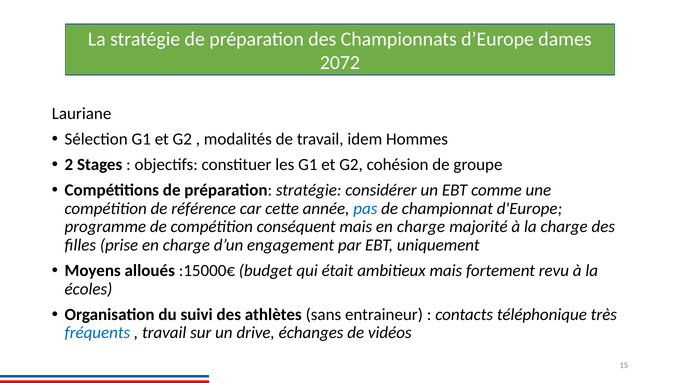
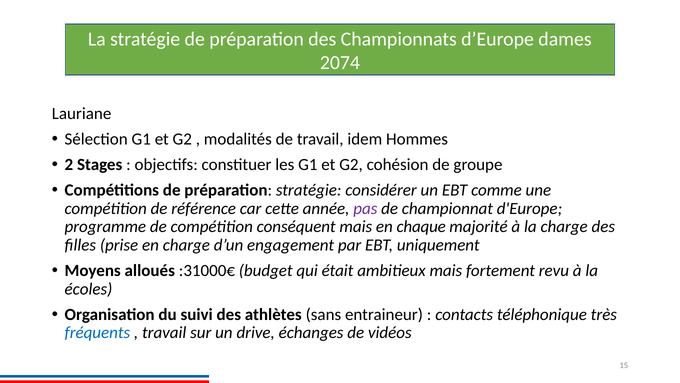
2072: 2072 -> 2074 (340, 63)
pas colour: blue -> purple (365, 208)
mais en charge: charge -> chaque (421, 226)
:15000€: :15000€ -> :31000€ (207, 270)
